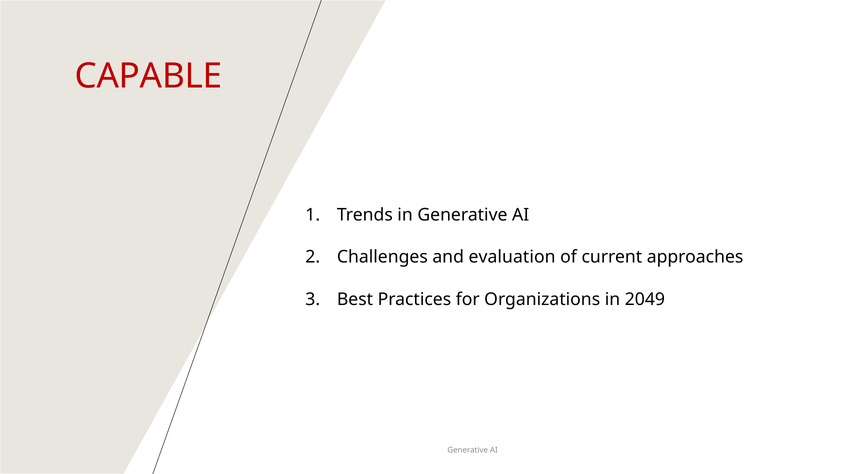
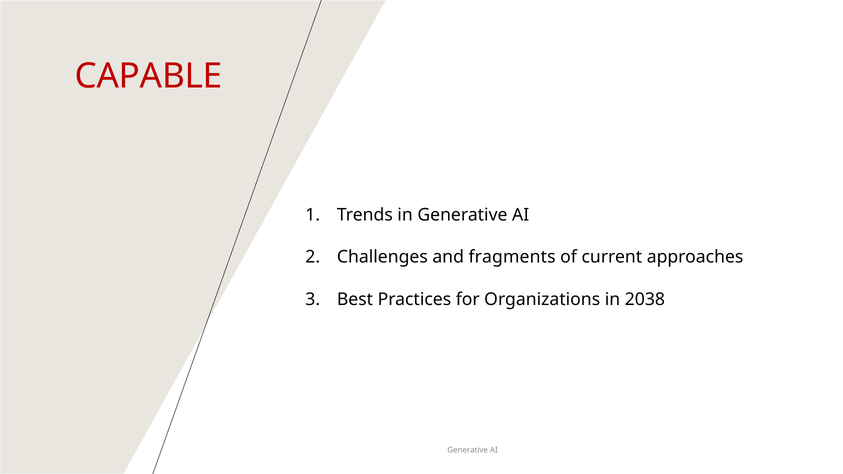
evaluation: evaluation -> fragments (512, 257)
2049: 2049 -> 2038 (645, 299)
